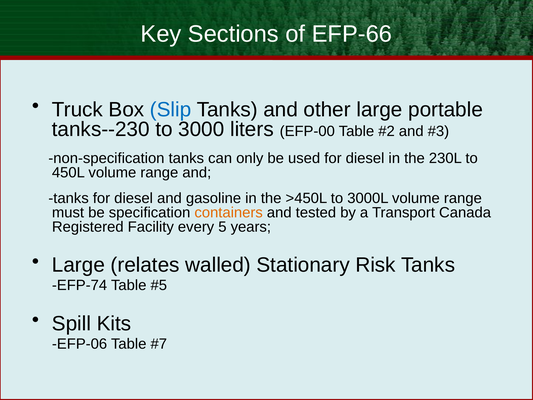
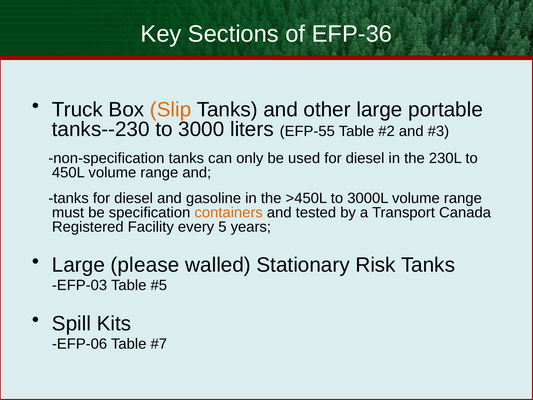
EFP-66: EFP-66 -> EFP-36 (352, 34)
Slip colour: blue -> orange (171, 109)
EFP-00: EFP-00 -> EFP-55 (307, 131)
relates: relates -> please (145, 265)
EFP-74: EFP-74 -> EFP-03 (80, 285)
